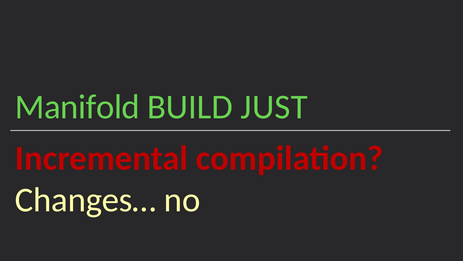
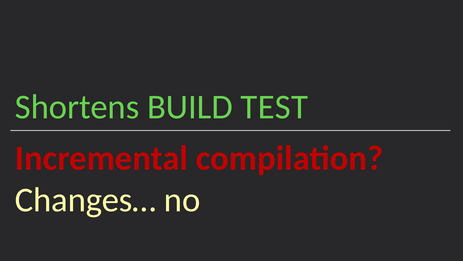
Manifold: Manifold -> Shortens (77, 107)
JUST: JUST -> TEST (274, 107)
